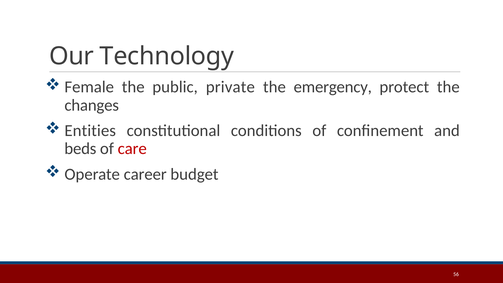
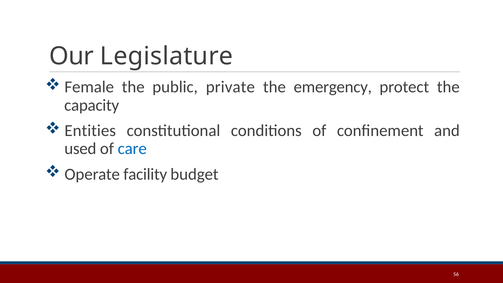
Technology: Technology -> Legislature (167, 56)
changes: changes -> capacity (92, 105)
beds: beds -> used (80, 149)
care colour: red -> blue (132, 149)
career: career -> facility (145, 174)
